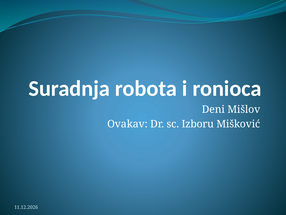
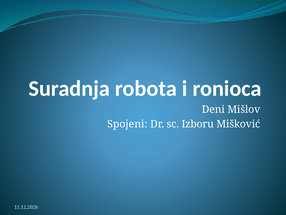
Ovakav: Ovakav -> Spojeni (127, 124)
